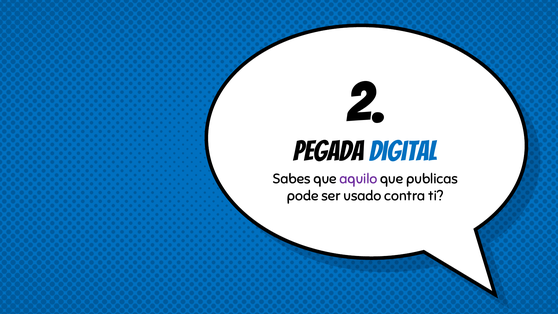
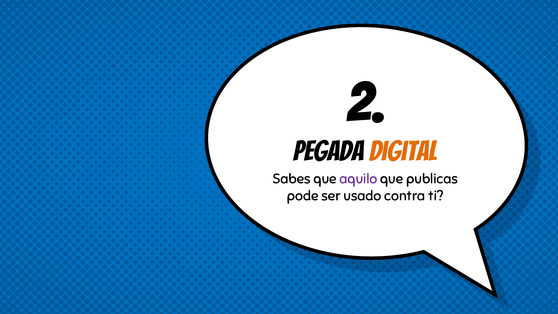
Digital colour: blue -> orange (403, 152)
